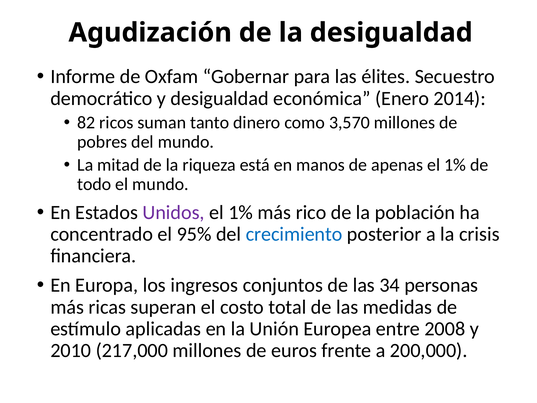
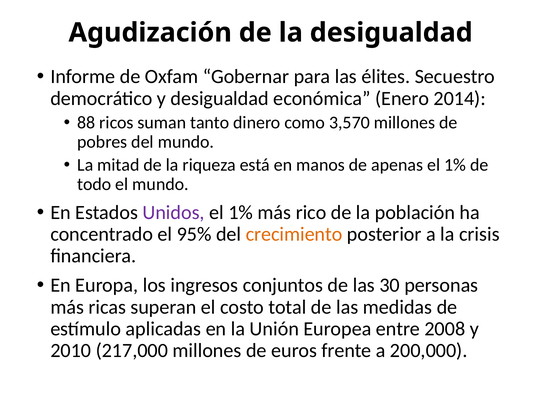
82: 82 -> 88 (86, 123)
crecimiento colour: blue -> orange (294, 234)
34: 34 -> 30 (390, 285)
